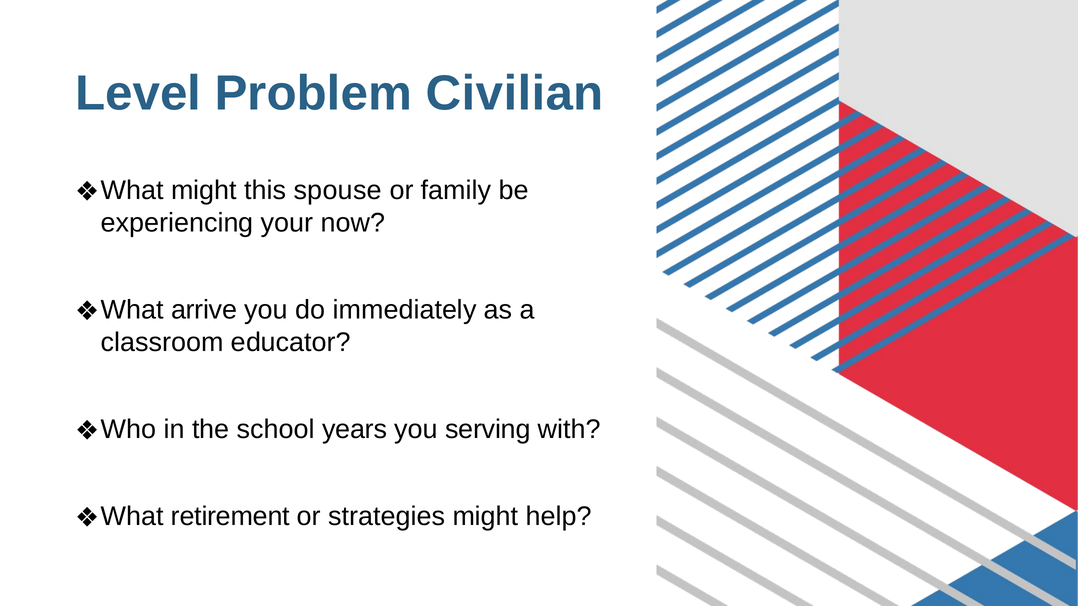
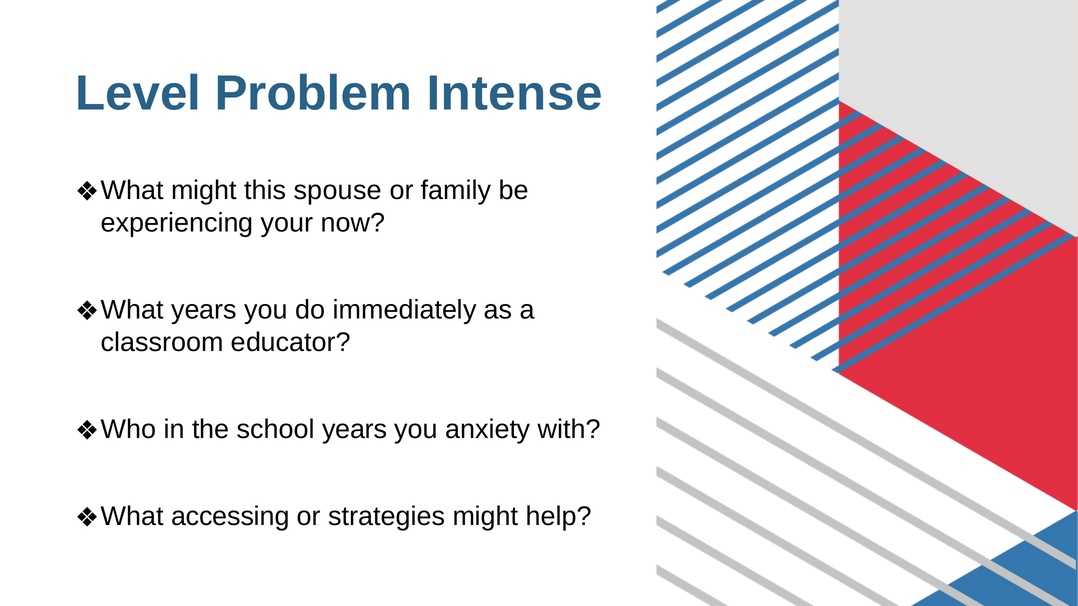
Civilian: Civilian -> Intense (515, 94)
arrive: arrive -> years (204, 310)
serving: serving -> anxiety (488, 430)
retirement: retirement -> accessing (230, 517)
